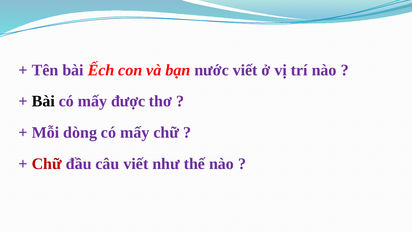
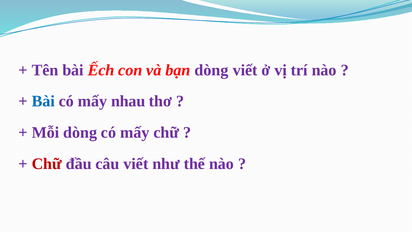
bạn nước: nước -> dòng (212, 70)
Bài colour: black -> blue (43, 101)
được: được -> nhau (128, 101)
